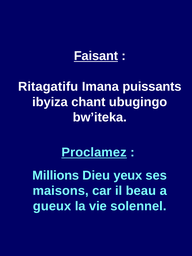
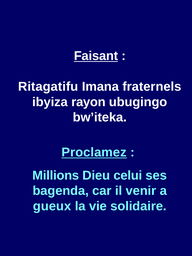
puissants: puissants -> fraternels (152, 87)
chant: chant -> rayon (88, 102)
yeux: yeux -> celui (128, 175)
maisons: maisons -> bagenda (61, 191)
beau: beau -> venir (141, 191)
solennel: solennel -> solidaire (138, 206)
